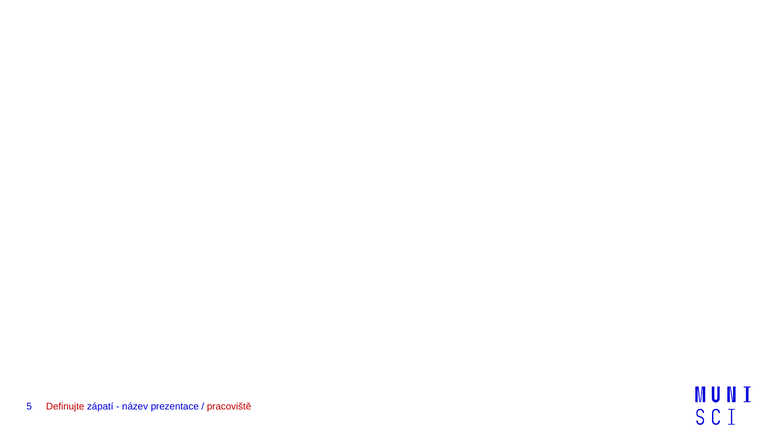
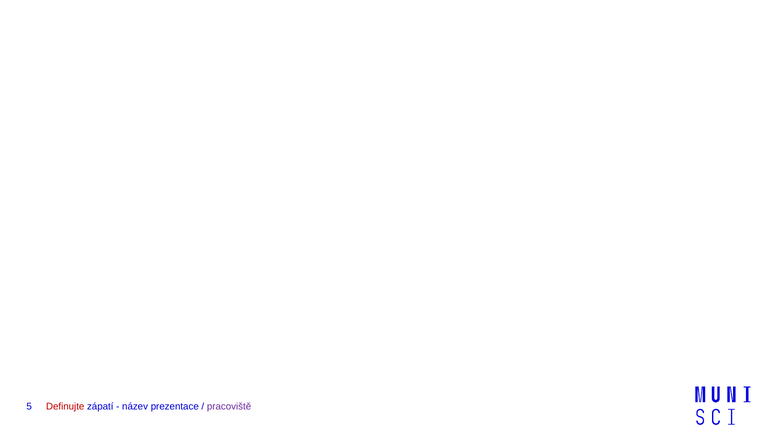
pracoviště colour: red -> purple (229, 407)
